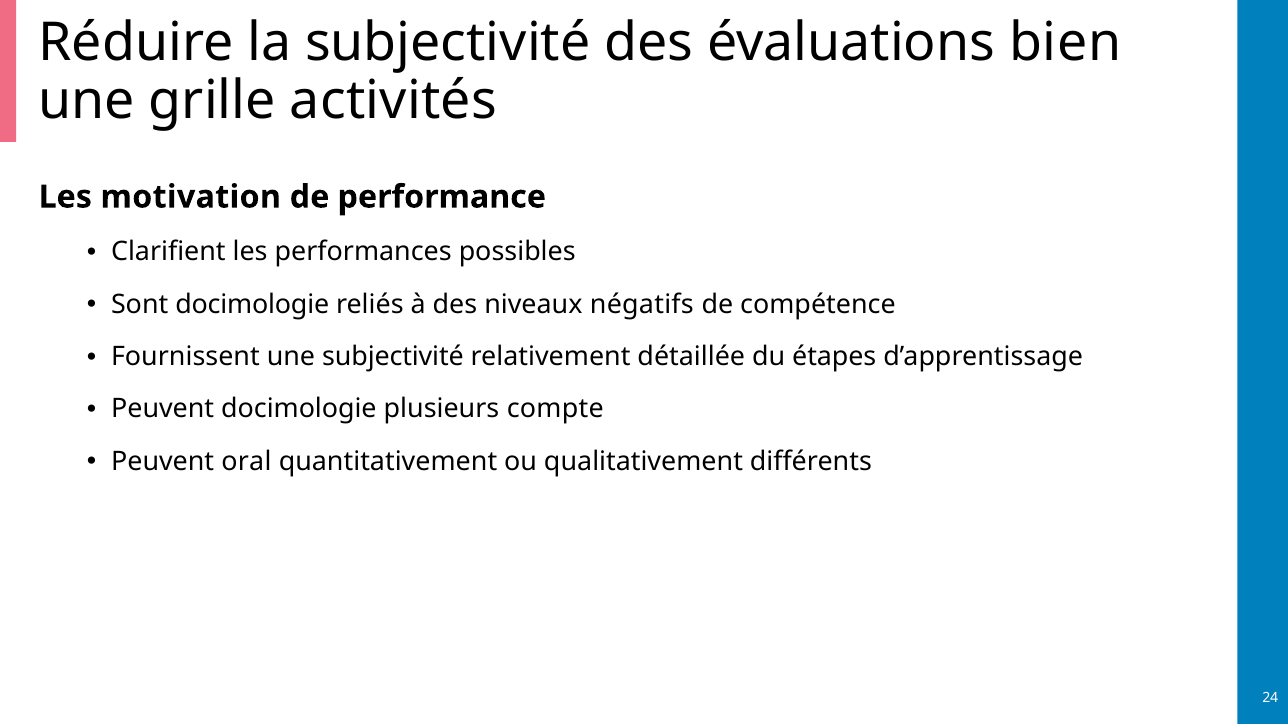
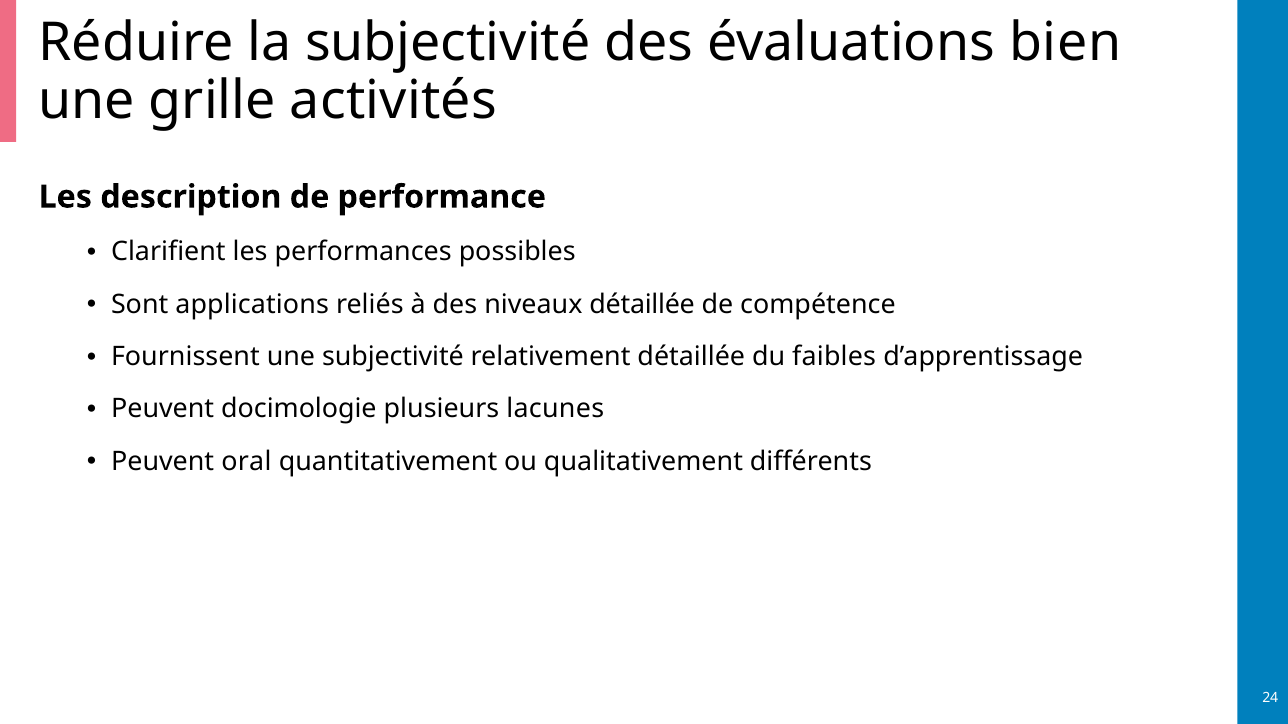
motivation: motivation -> description (191, 197)
Sont docimologie: docimologie -> applications (252, 305)
niveaux négatifs: négatifs -> détaillée (642, 305)
étapes: étapes -> faibles (834, 357)
compte: compte -> lacunes (555, 409)
